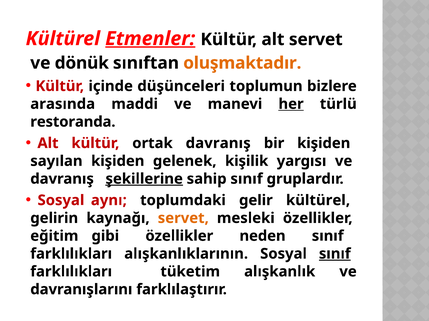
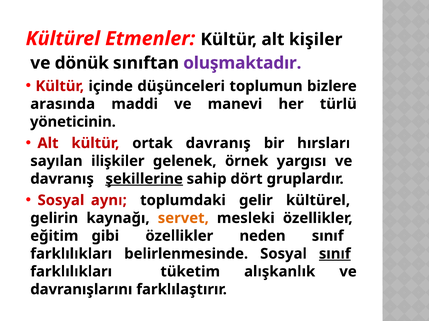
Etmenler underline: present -> none (150, 39)
alt servet: servet -> kişiler (316, 40)
oluşmaktadır colour: orange -> purple (242, 63)
her underline: present -> none (291, 104)
restoranda: restoranda -> yöneticinin (73, 122)
bir kişiden: kişiden -> hırsları (324, 144)
sayılan kişiden: kişiden -> ilişkiler (118, 161)
kişilik: kişilik -> örnek (247, 161)
sahip sınıf: sınıf -> dört (247, 179)
alışkanlıklarının: alışkanlıklarının -> belirlenmesinde (186, 254)
